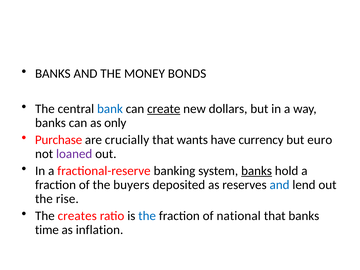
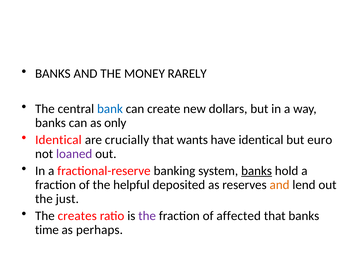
BONDS: BONDS -> RARELY (187, 74)
create underline: present -> none (164, 109)
Purchase: Purchase -> Identical (58, 140)
have currency: currency -> identical (261, 140)
buyers: buyers -> helpful (131, 185)
and colour: blue -> orange (280, 185)
rise: rise -> just (67, 199)
the colour: blue -> purple (147, 216)
national: national -> affected (239, 216)
inflation: inflation -> perhaps (99, 230)
